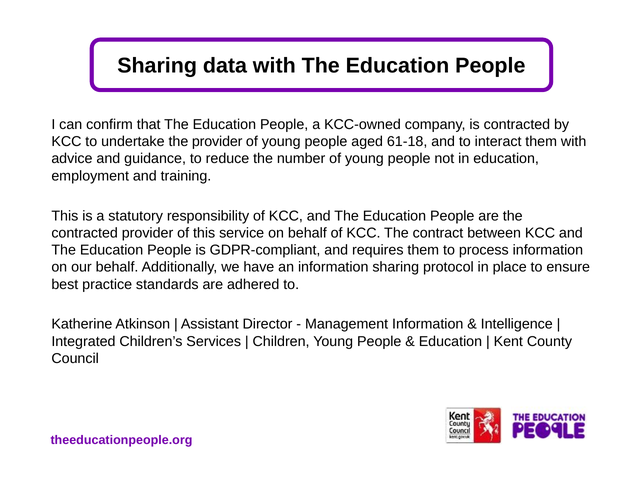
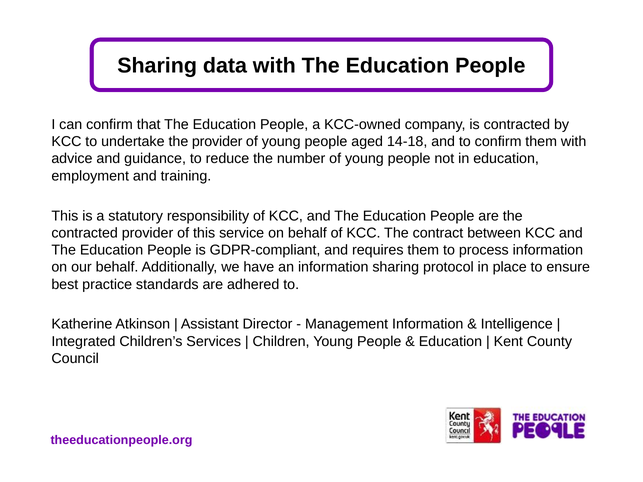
61-18: 61-18 -> 14-18 (407, 142)
to interact: interact -> confirm (498, 142)
